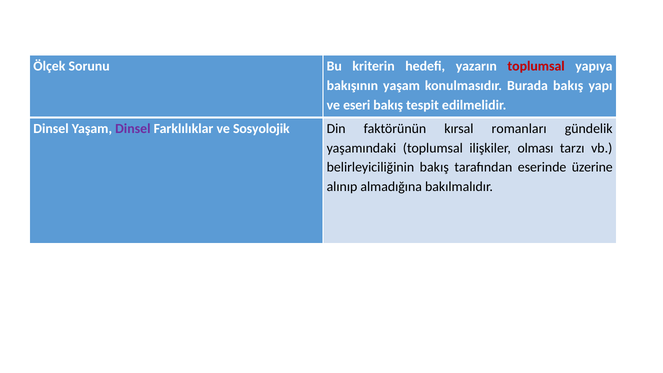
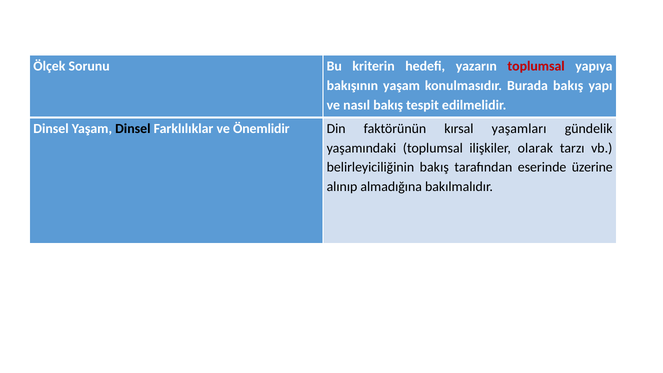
eseri: eseri -> nasıl (357, 105)
Dinsel colour: purple -> black (133, 129)
Sosyolojik: Sosyolojik -> Önemlidir (261, 129)
romanları: romanları -> yaşamları (519, 129)
olması: olması -> olarak (535, 148)
